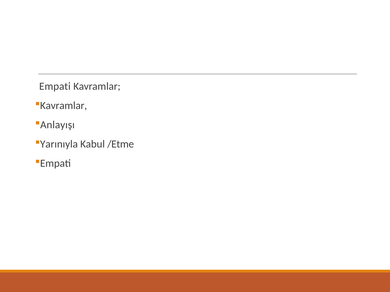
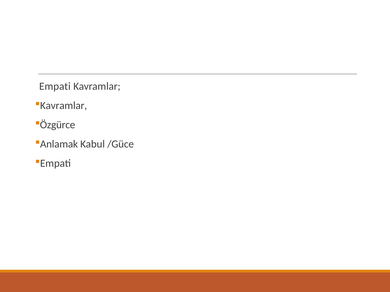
Anlayışı: Anlayışı -> Özgürce (58, 125)
Yarınıyla: Yarınıyla -> Anlamak (59, 144)
/Etme: /Etme -> /Güce (121, 144)
